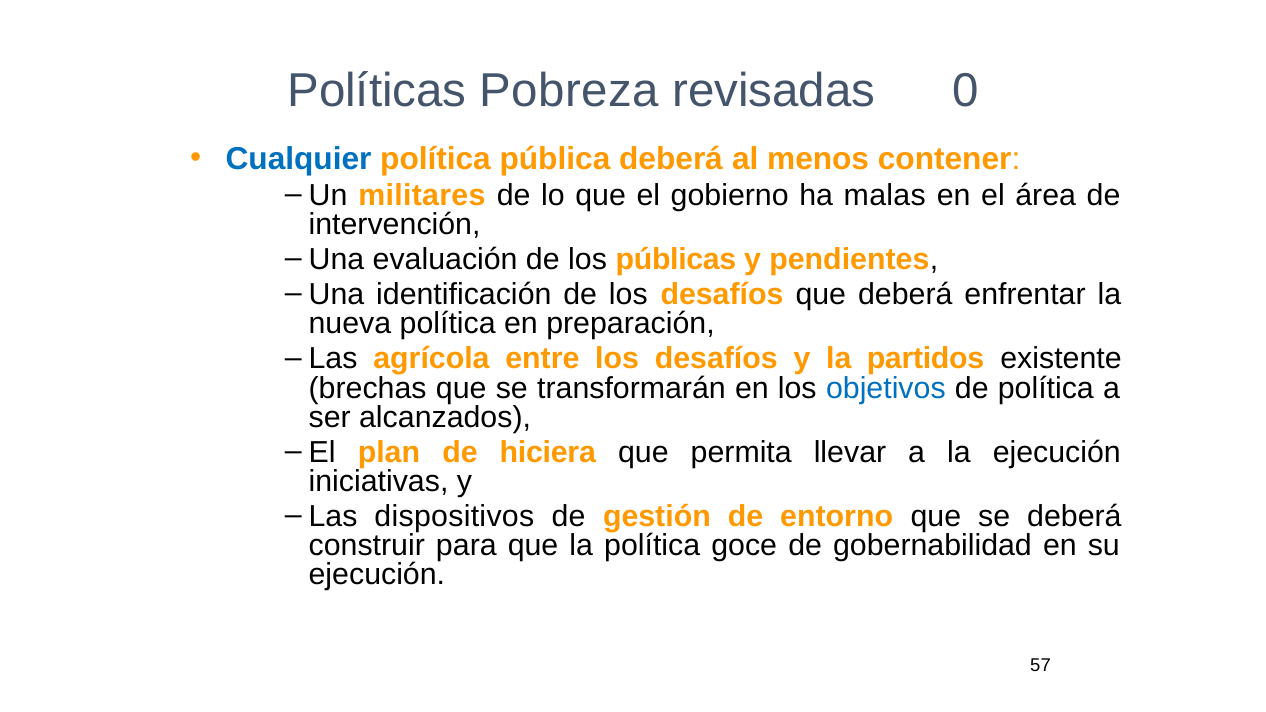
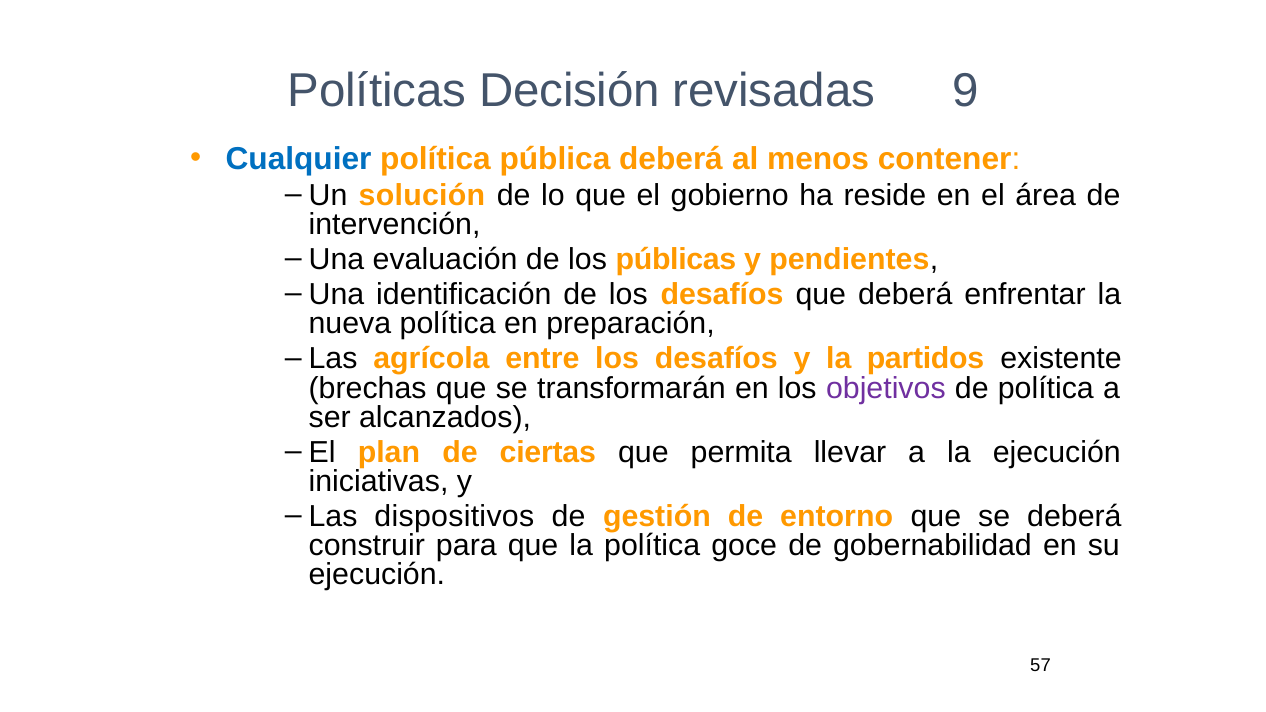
Pobreza: Pobreza -> Decisión (570, 91)
0: 0 -> 9 (965, 91)
militares: militares -> solución (422, 195)
malas: malas -> reside (885, 195)
objetivos colour: blue -> purple (886, 388)
hiciera: hiciera -> ciertas (548, 452)
